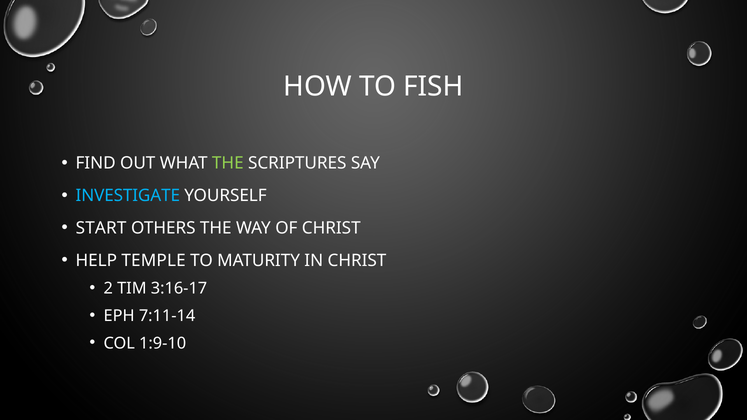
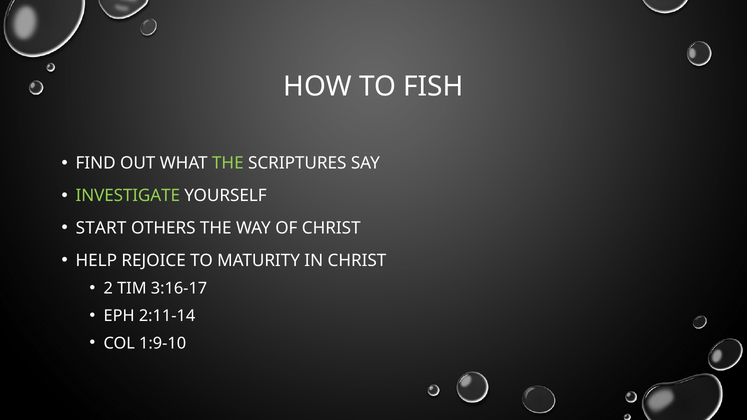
INVESTIGATE colour: light blue -> light green (128, 196)
TEMPLE: TEMPLE -> REJOICE (154, 261)
7:11-14: 7:11-14 -> 2:11-14 (167, 316)
